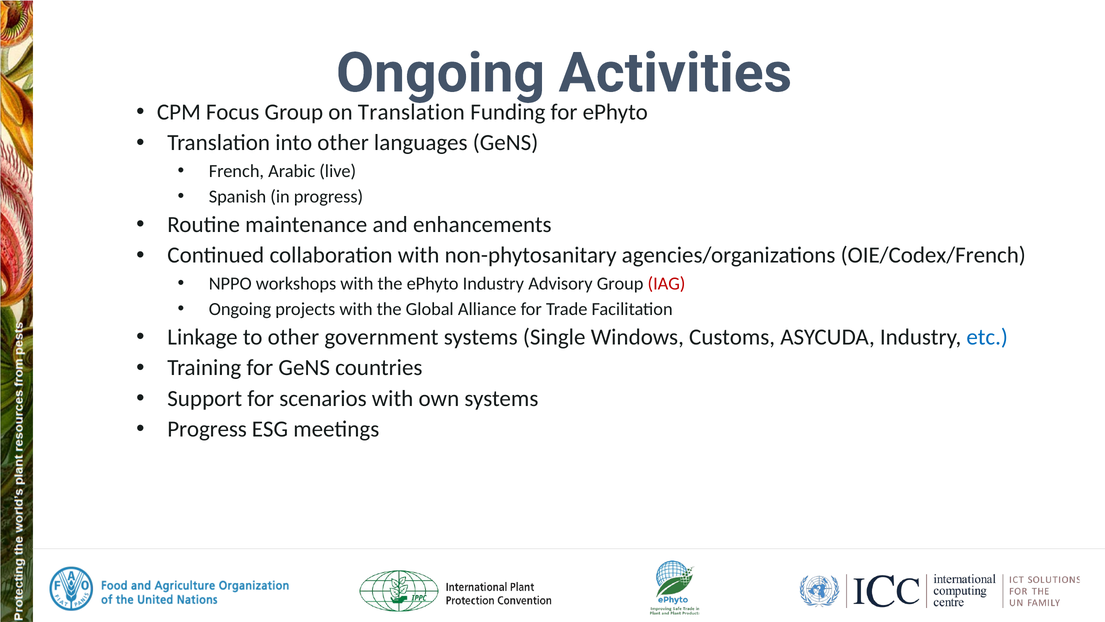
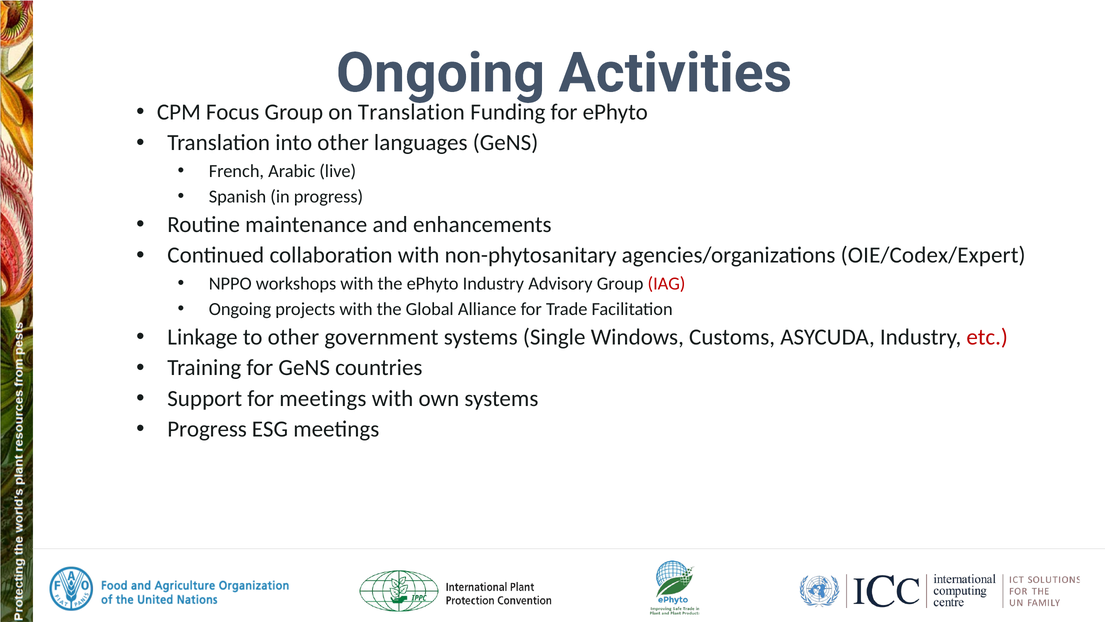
OIE/Codex/French: OIE/Codex/French -> OIE/Codex/Expert (933, 255)
etc colour: blue -> red (987, 337)
for scenarios: scenarios -> meetings (323, 398)
